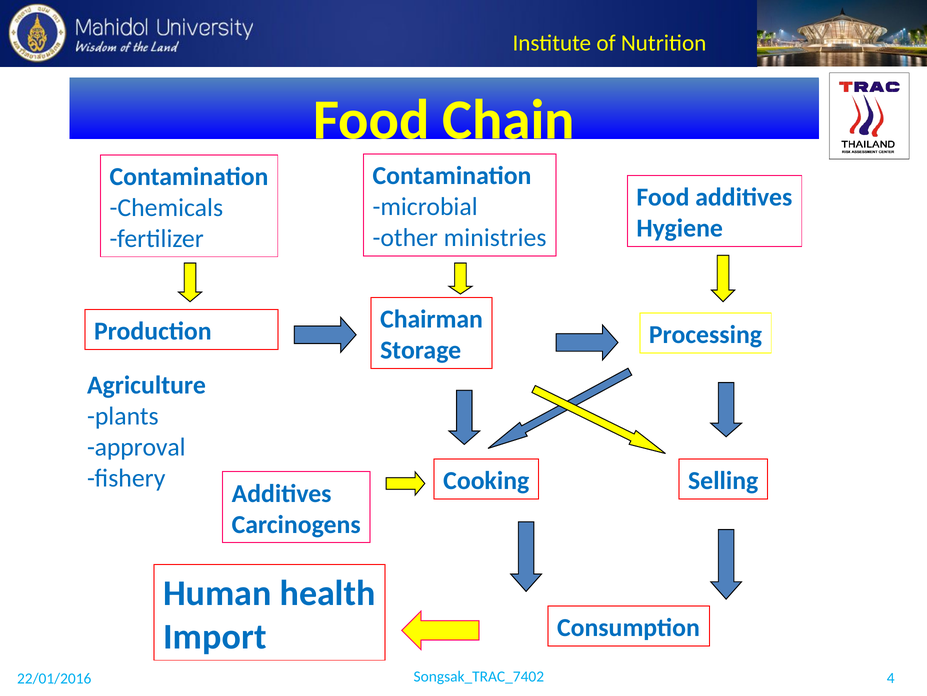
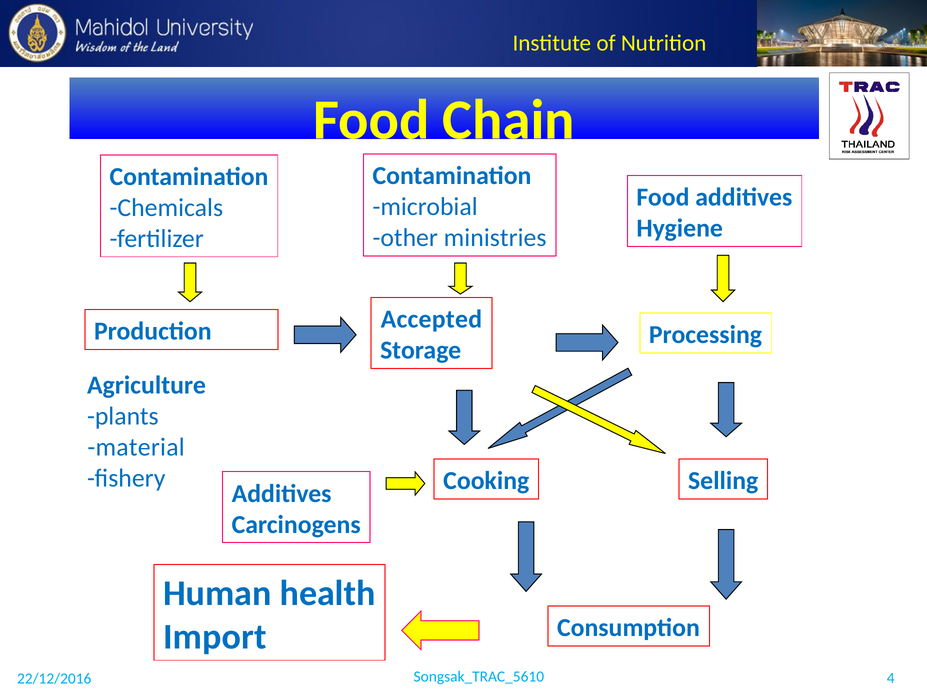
Chairman: Chairman -> Accepted (431, 319)
approval: approval -> material (136, 447)
Songsak_TRAC_7402: Songsak_TRAC_7402 -> Songsak_TRAC_5610 (479, 676)
22/01/2016: 22/01/2016 -> 22/12/2016 (54, 678)
